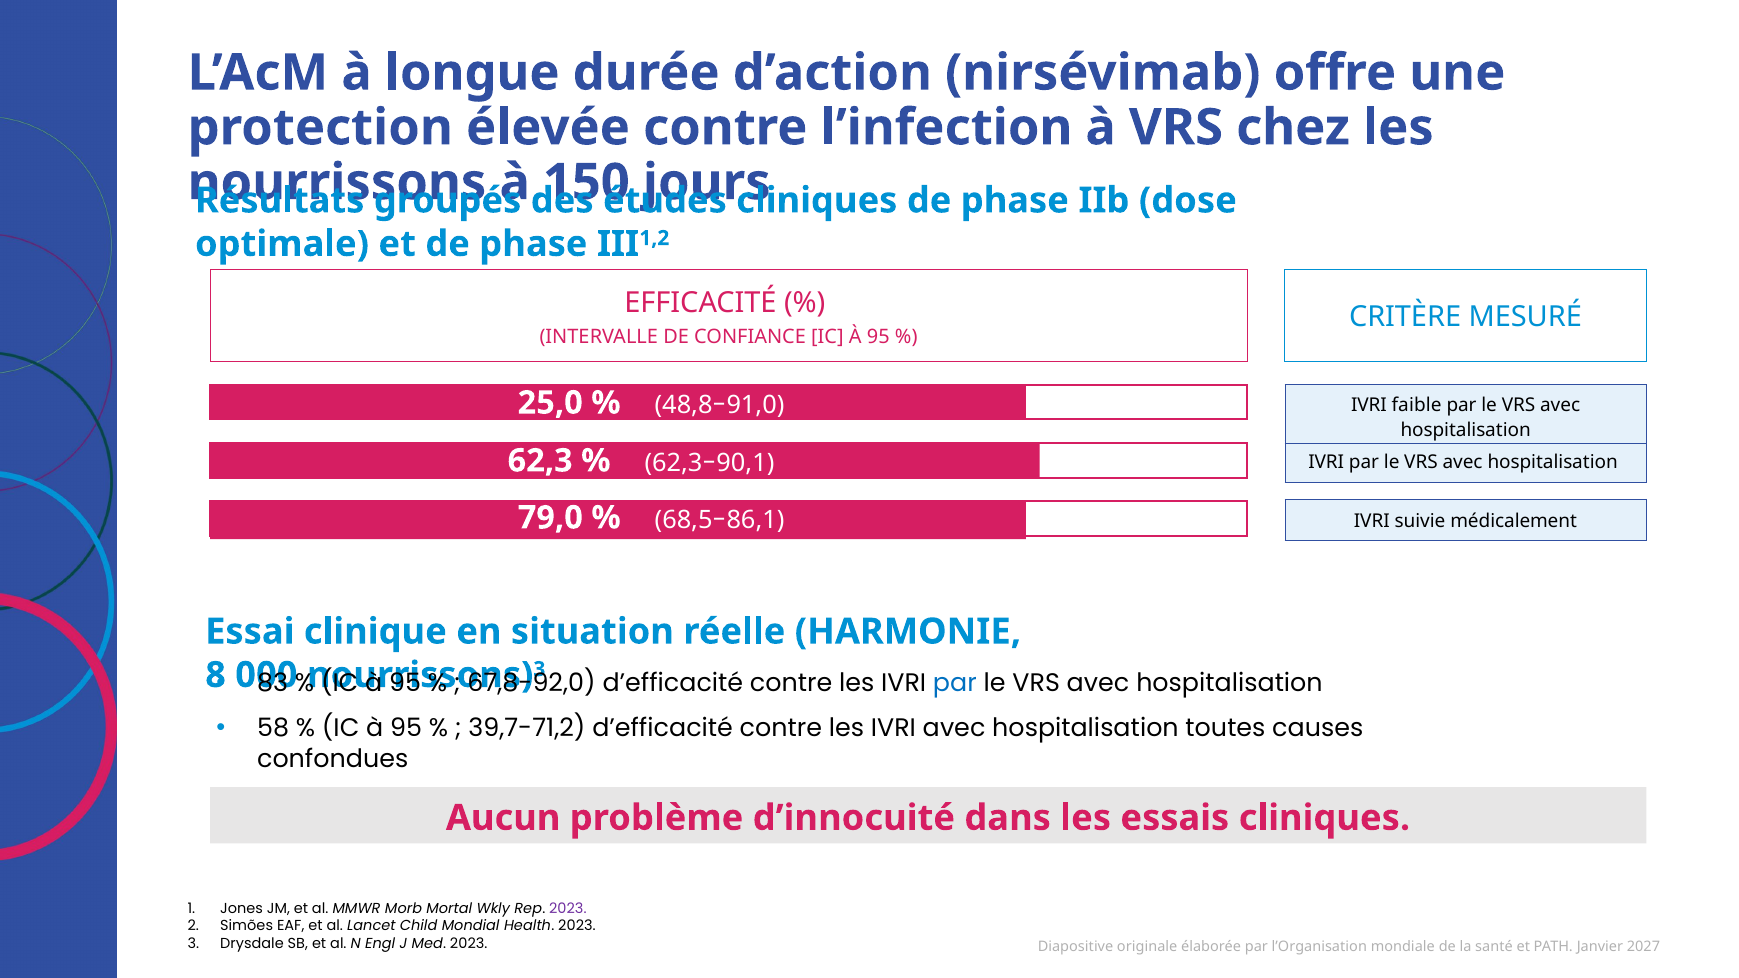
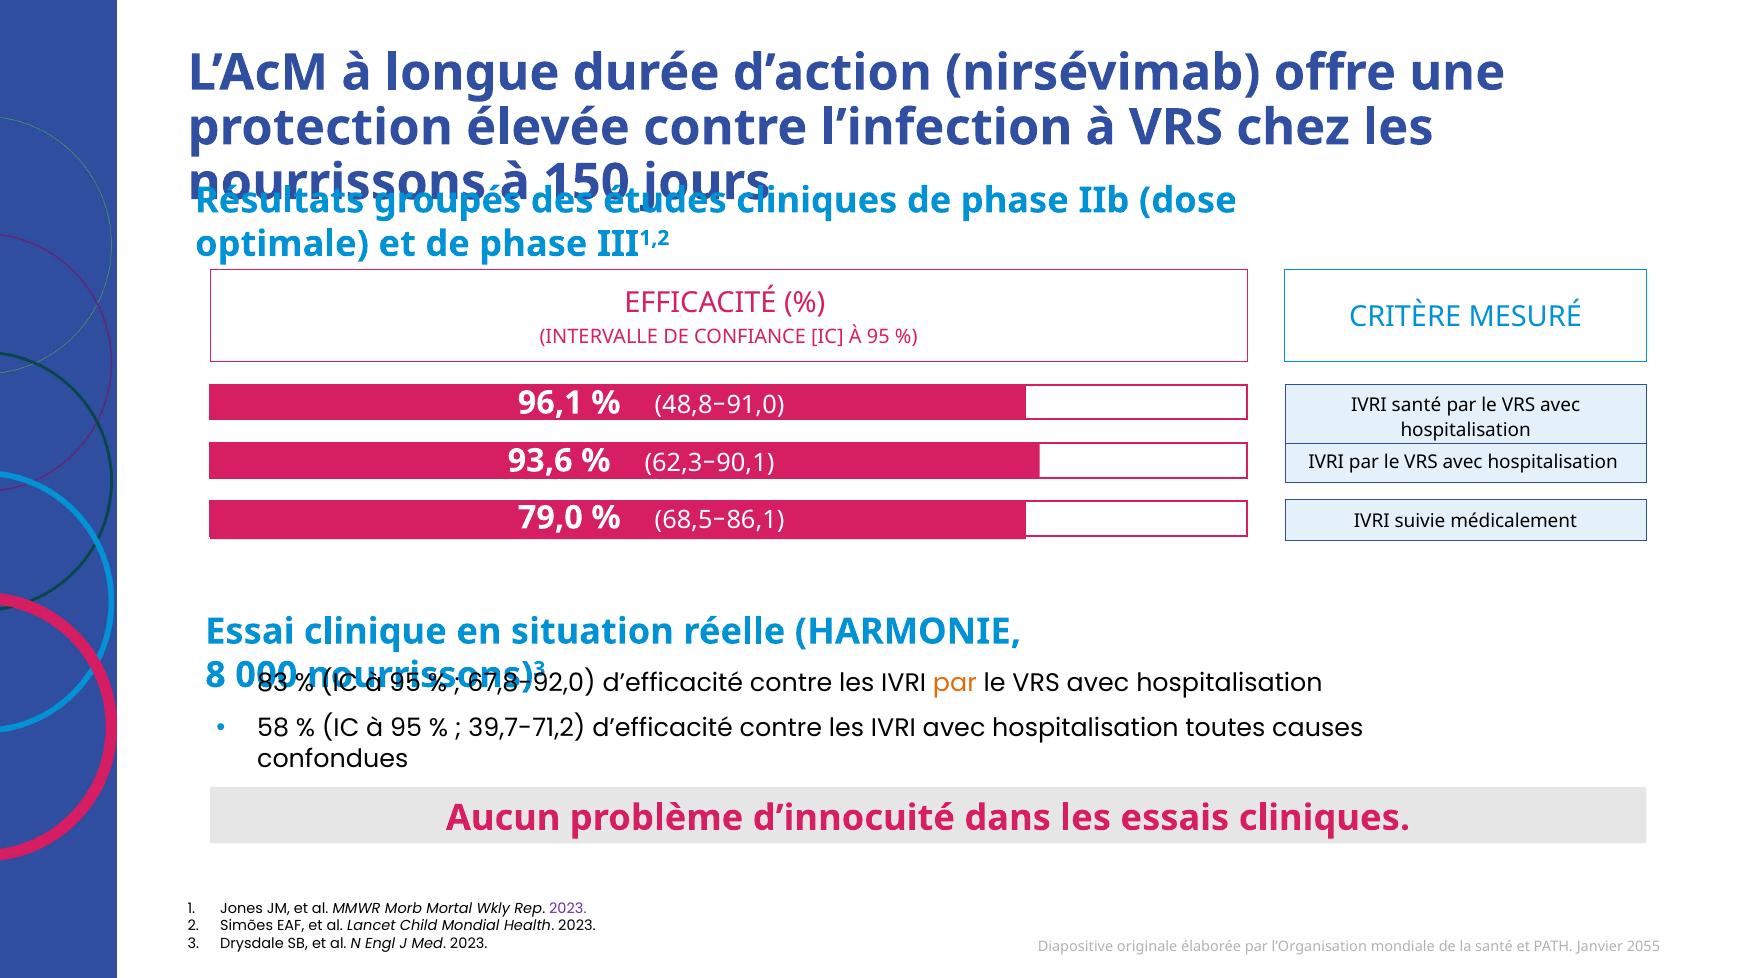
25,0: 25,0 -> 96,1 (550, 403)
IVRI faible: faible -> santé (1417, 405)
62,3: 62,3 -> 93,6 (540, 461)
par colour: blue -> orange (955, 684)
2027: 2027 -> 2055 (1643, 947)
